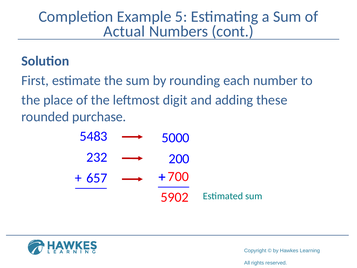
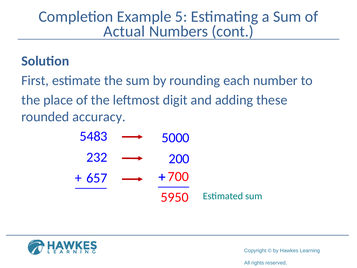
purchase: purchase -> accuracy (99, 117)
5902: 5902 -> 5950 (175, 197)
